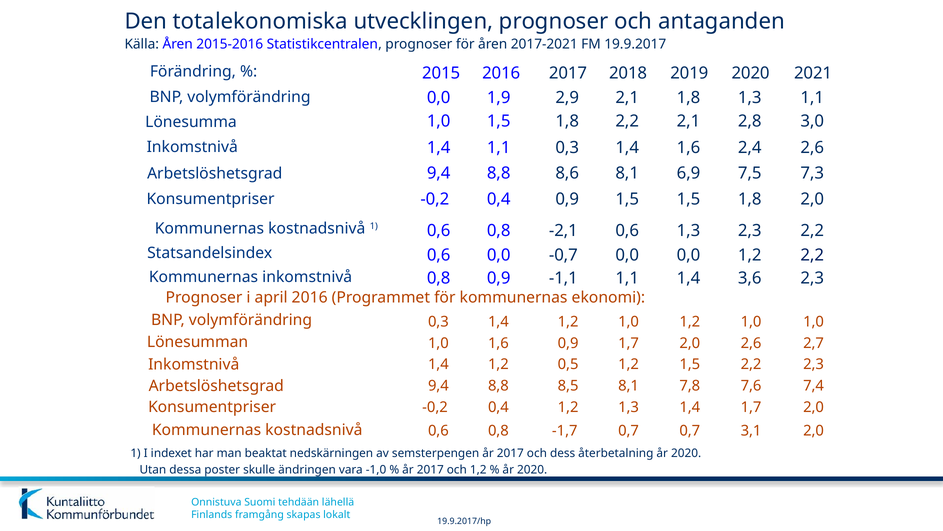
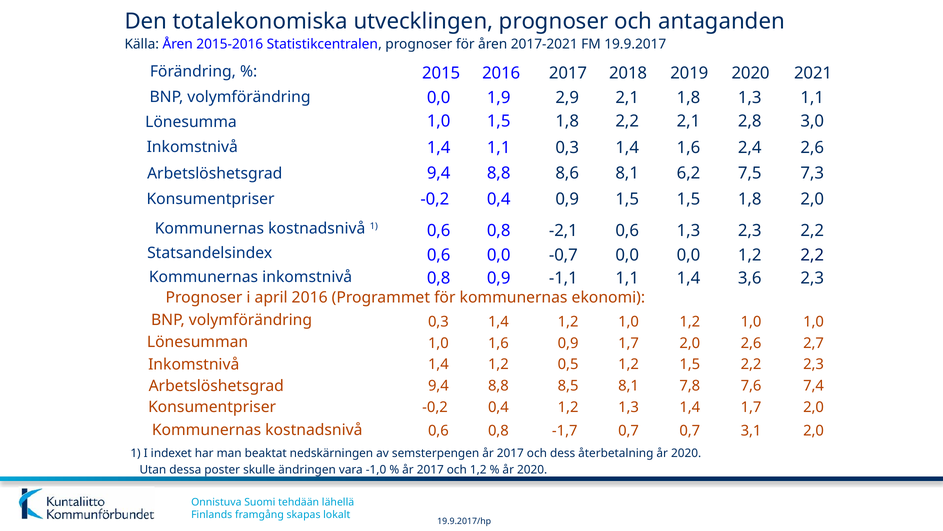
6,9: 6,9 -> 6,2 (689, 173)
